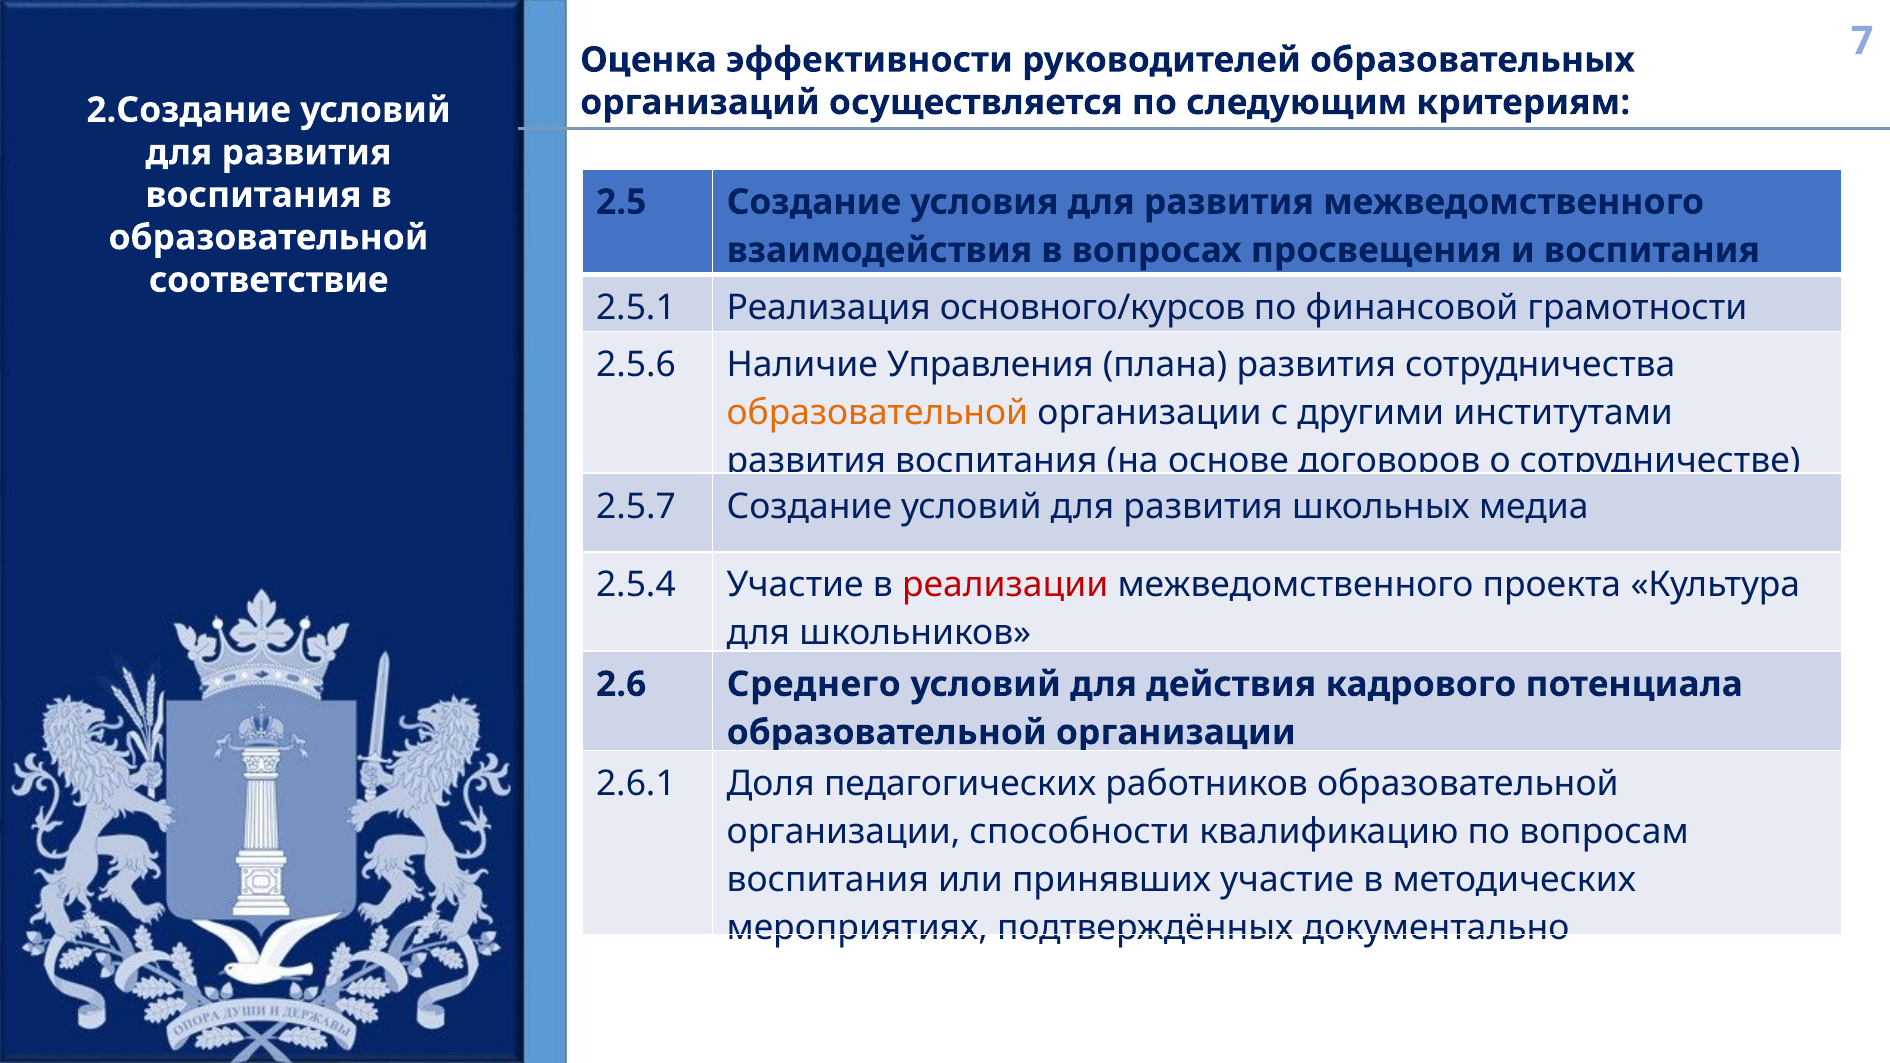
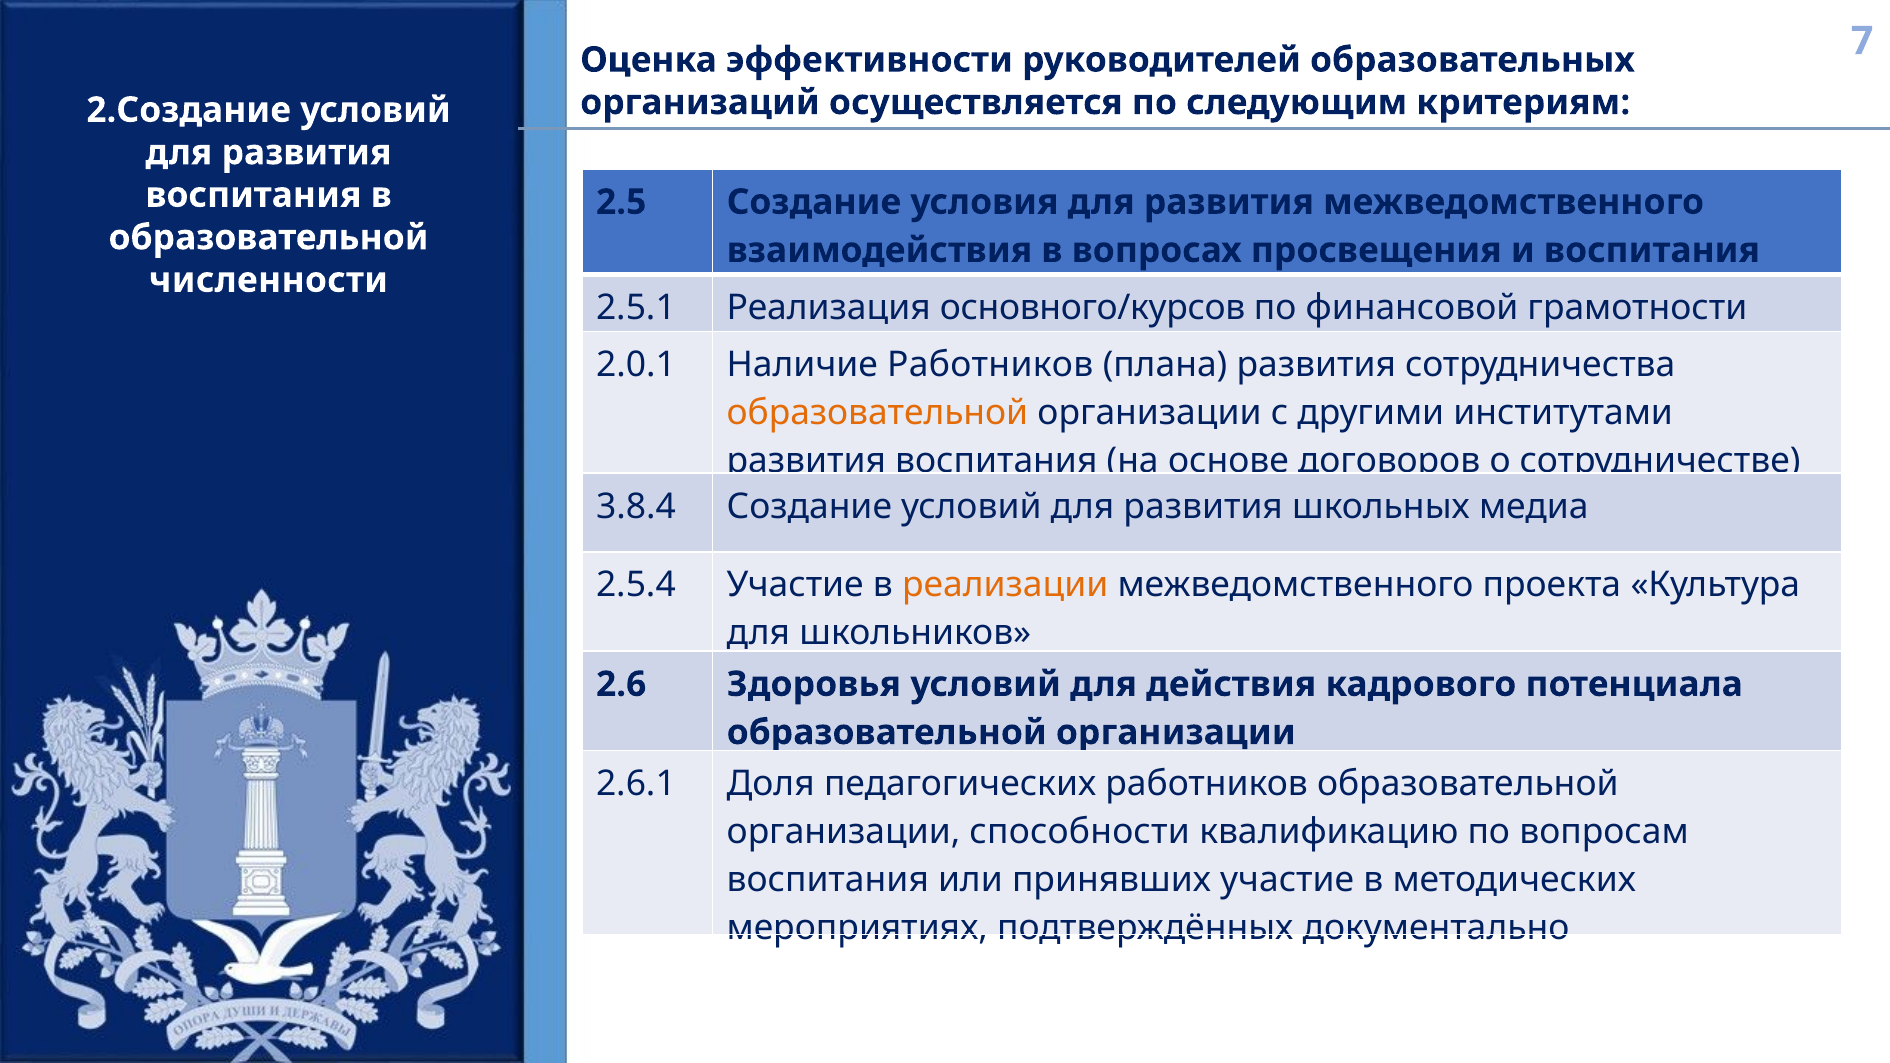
соответствие: соответствие -> численности (268, 280)
2.5.6: 2.5.6 -> 2.0.1 (636, 365)
Наличие Управления: Управления -> Работников (990, 365)
2.5.7: 2.5.7 -> 3.8.4 (636, 507)
реализации colour: red -> orange (1005, 585)
Среднего: Среднего -> Здоровья (814, 684)
